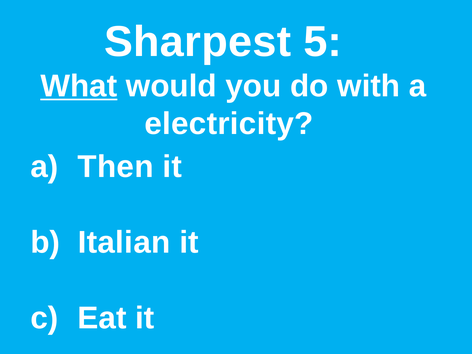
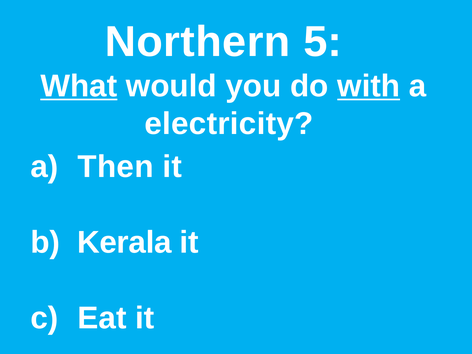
Sharpest: Sharpest -> Northern (198, 42)
with underline: none -> present (369, 86)
Italian: Italian -> Kerala (124, 242)
